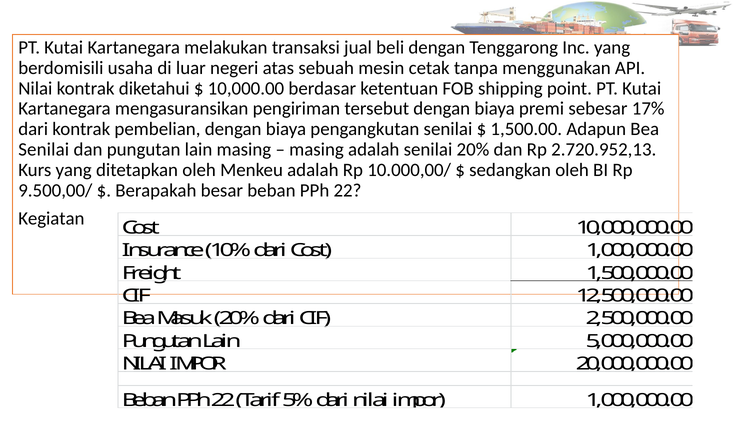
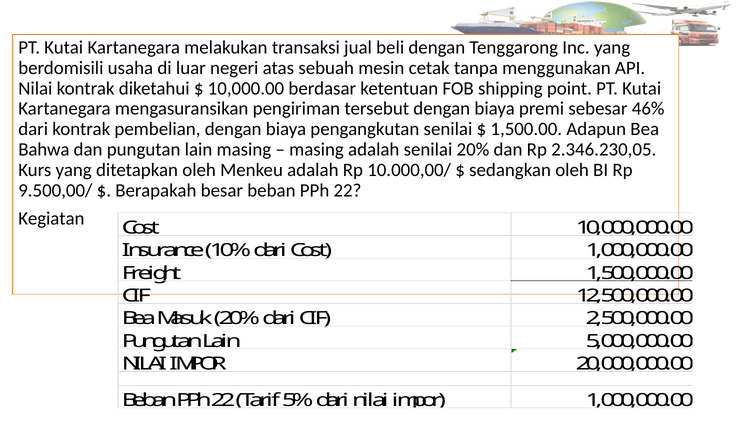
17%: 17% -> 46% (648, 109)
Senilai: Senilai -> Bahwa (44, 150)
2.720.952,13: 2.720.952,13 -> 2.346.230,05 (604, 150)
